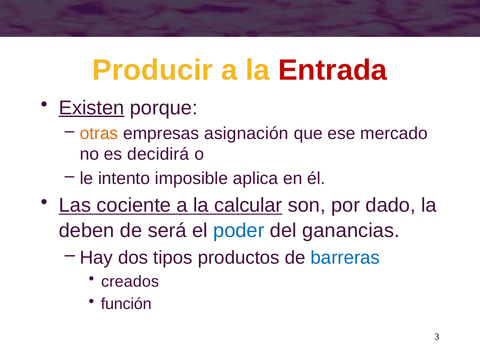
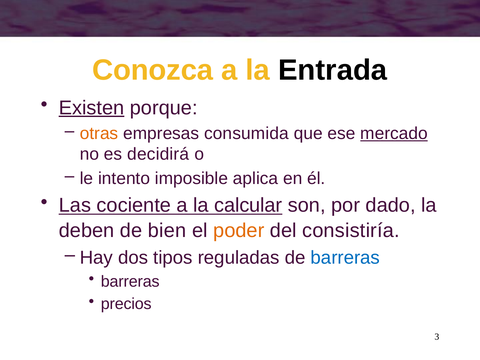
Producir: Producir -> Conozca (153, 70)
Entrada colour: red -> black (333, 70)
asignación: asignación -> consumida (246, 133)
mercado underline: none -> present (394, 133)
será: será -> bien (167, 231)
poder colour: blue -> orange (239, 231)
ganancias: ganancias -> consistiría (351, 231)
productos: productos -> reguladas (239, 258)
creados: creados -> barreras (130, 282)
función: función -> precios (126, 304)
